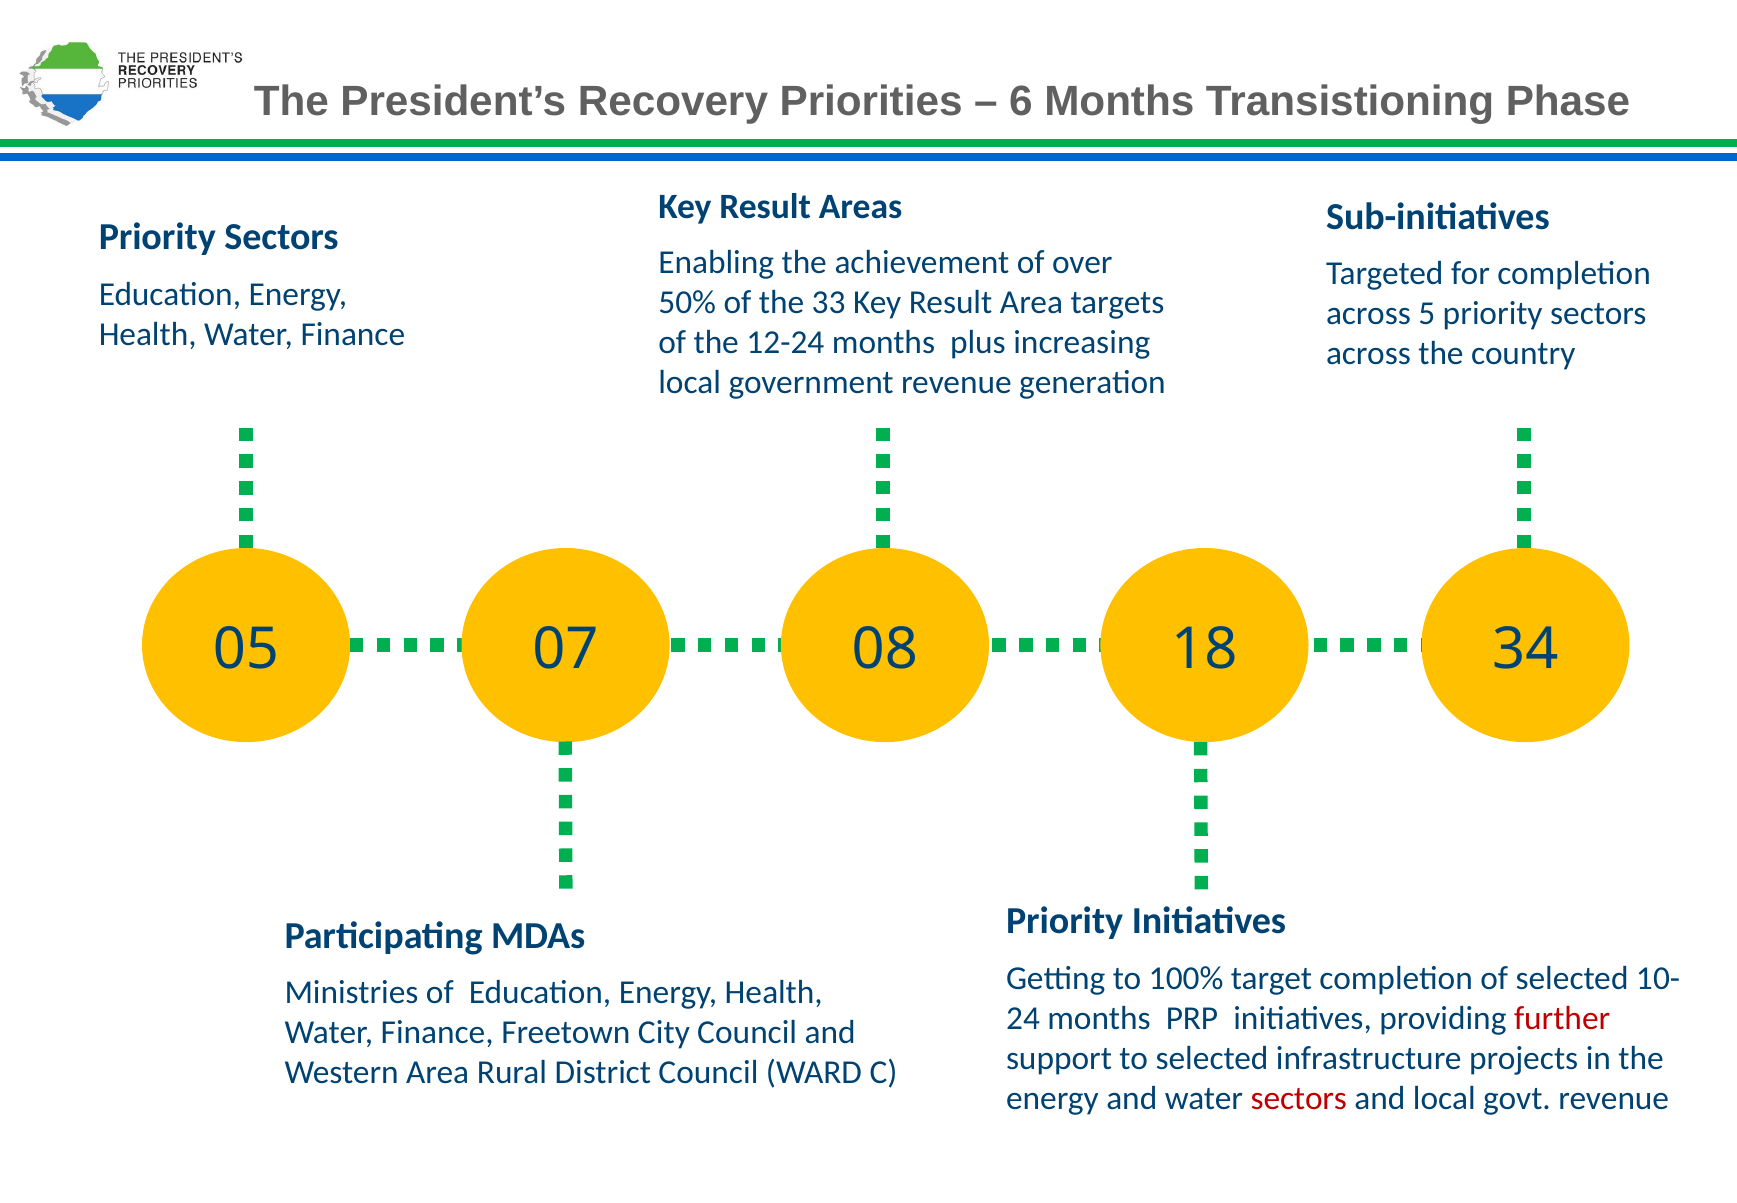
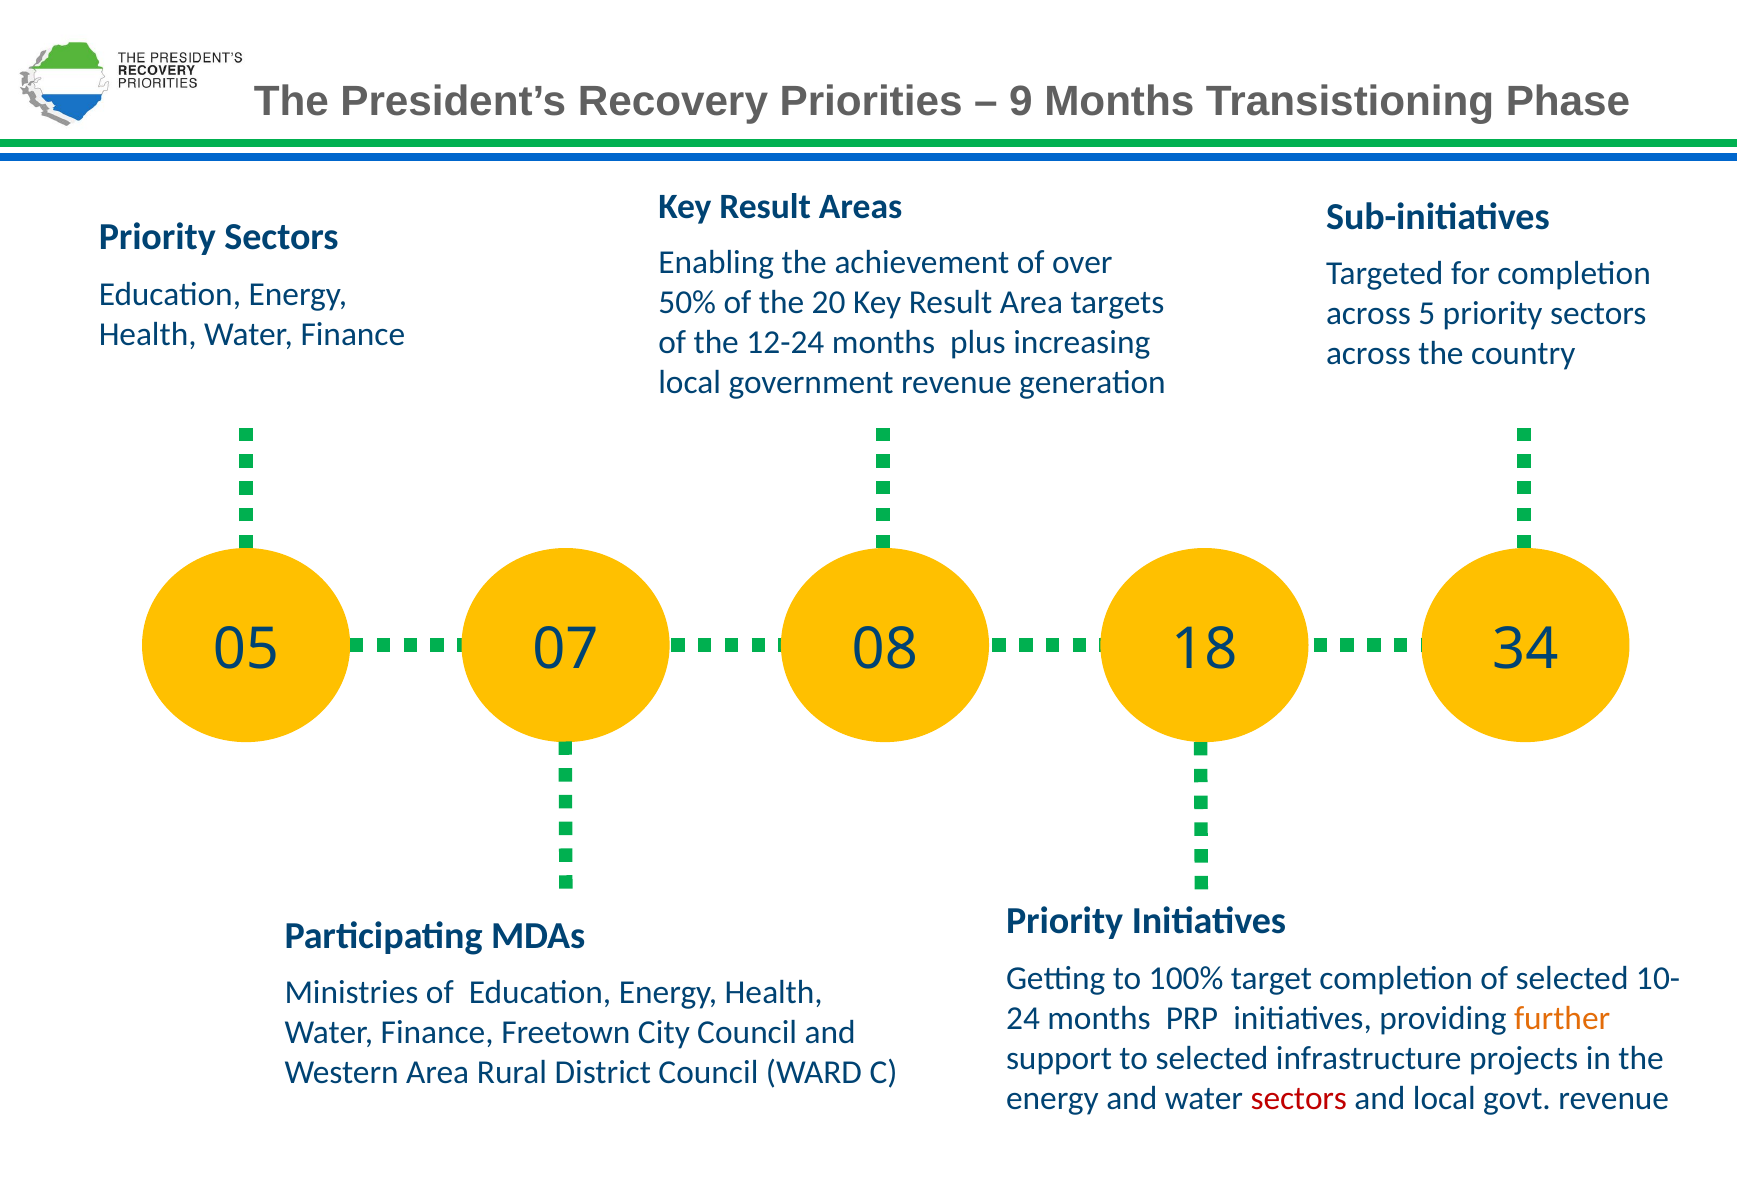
6: 6 -> 9 (1021, 101)
33: 33 -> 20 (829, 302)
further colour: red -> orange (1562, 1018)
